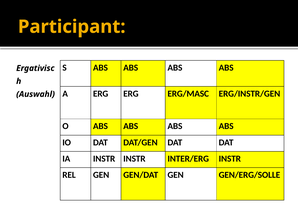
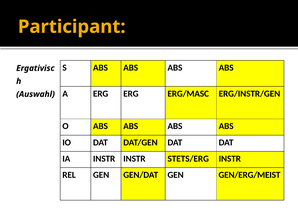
INTER/ERG: INTER/ERG -> STETS/ERG (188, 159)
GEN/ERG/SOLLE: GEN/ERG/SOLLE -> GEN/ERG/MEIST (249, 175)
